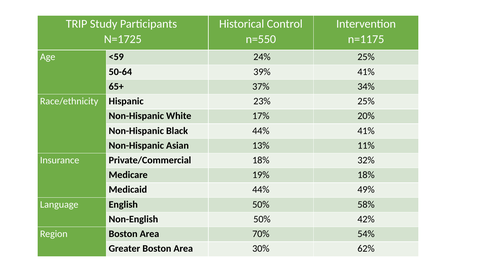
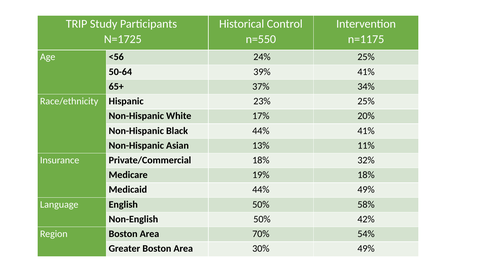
<59: <59 -> <56 (116, 57)
30% 62%: 62% -> 49% (366, 249)
